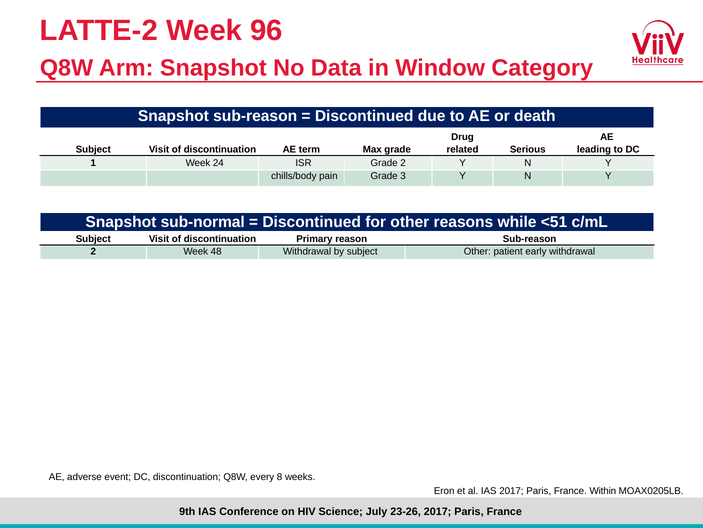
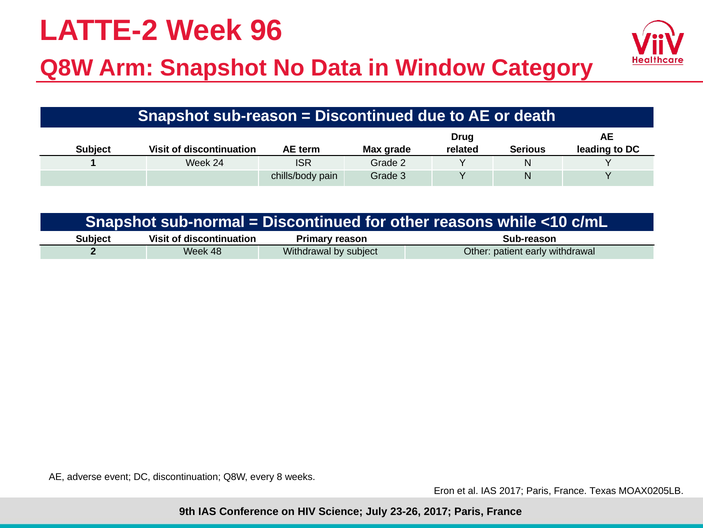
<51: <51 -> <10 (554, 222)
Within: Within -> Texas (603, 490)
